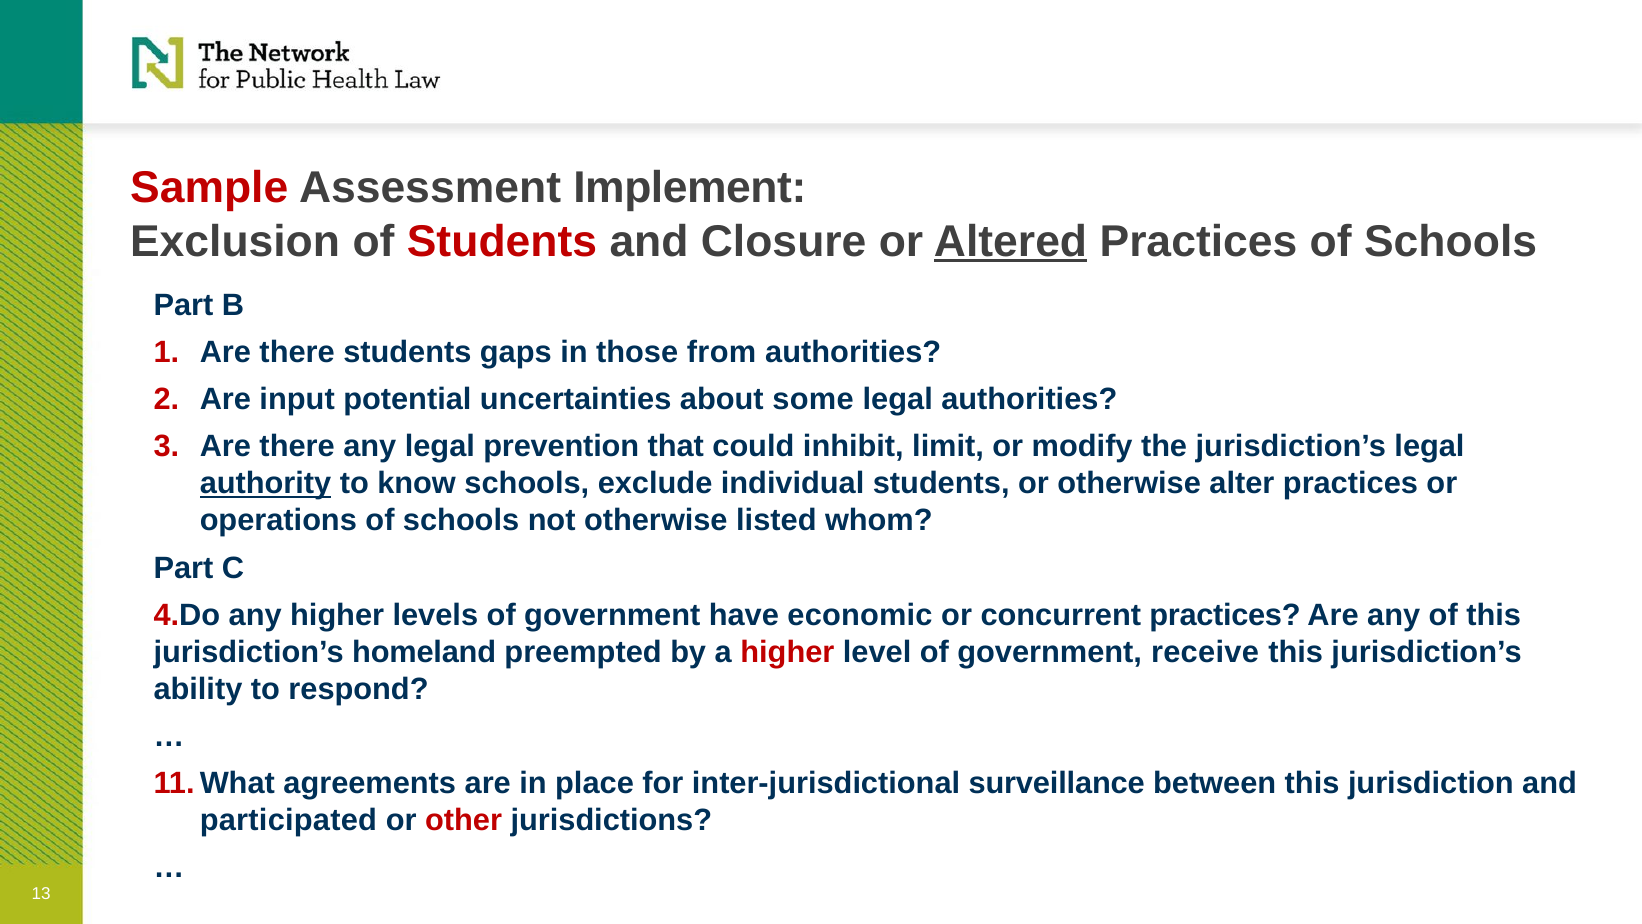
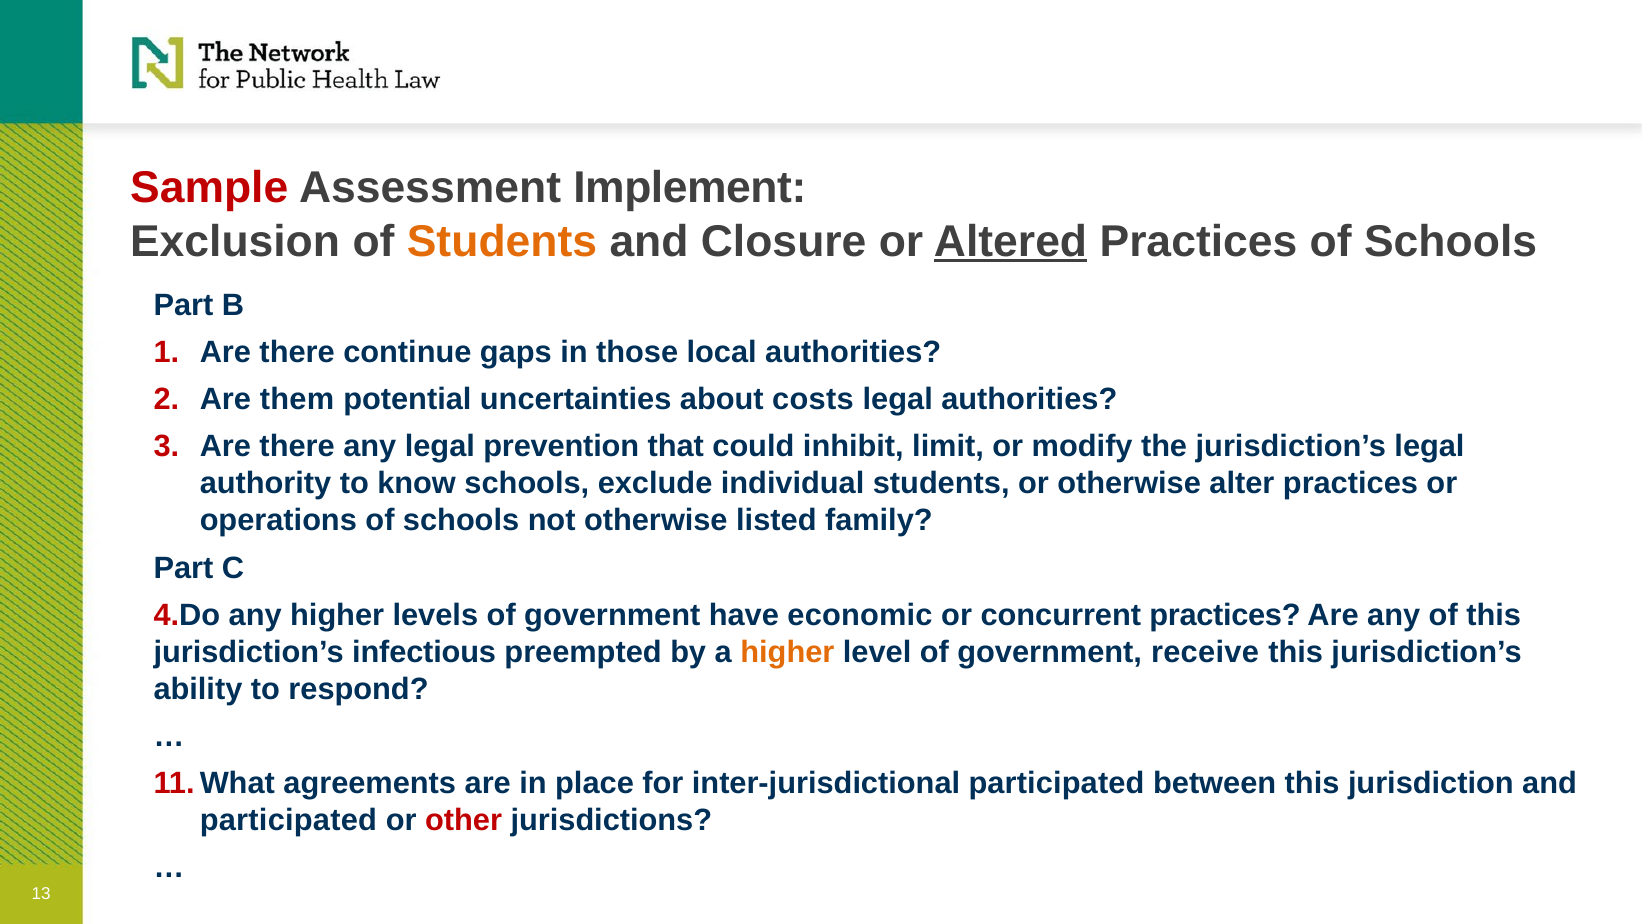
Students colour: red -> orange (502, 241)
there students: students -> continue (407, 352)
from: from -> local (722, 352)
input: input -> them (297, 399)
some: some -> costs (813, 399)
authority underline: present -> none (266, 483)
whom: whom -> family (879, 520)
homeland: homeland -> infectious (424, 652)
higher colour: red -> orange (787, 652)
inter-jurisdictional surveillance: surveillance -> participated (1056, 783)
